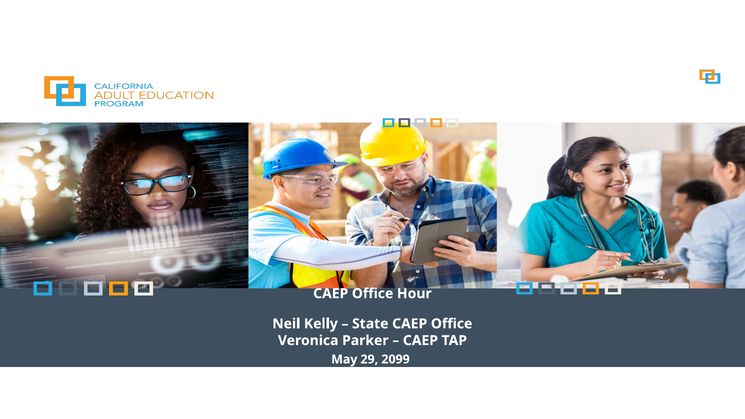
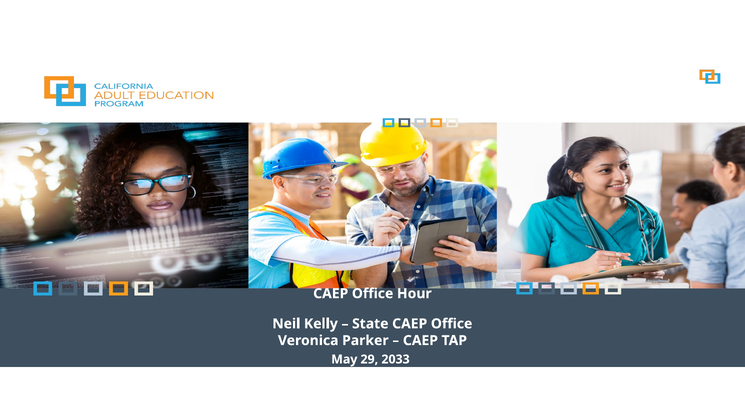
2099: 2099 -> 2033 (396, 359)
